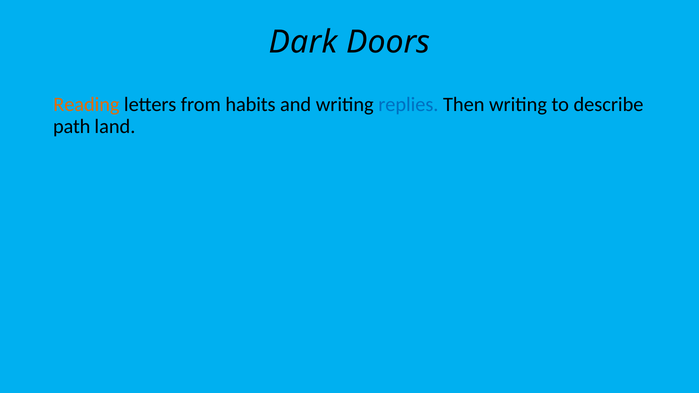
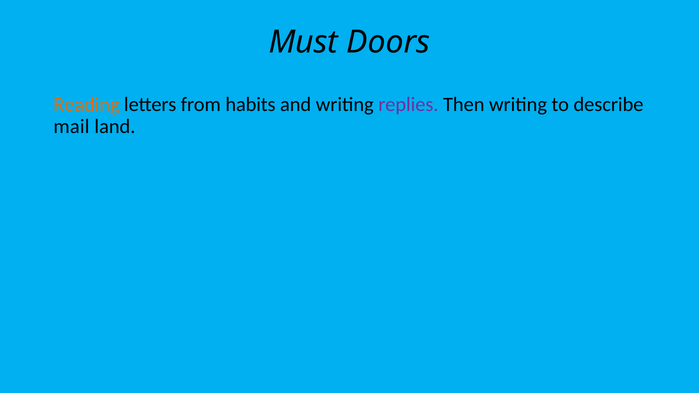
Dark: Dark -> Must (303, 42)
replies colour: blue -> purple (408, 104)
path: path -> mail (71, 126)
